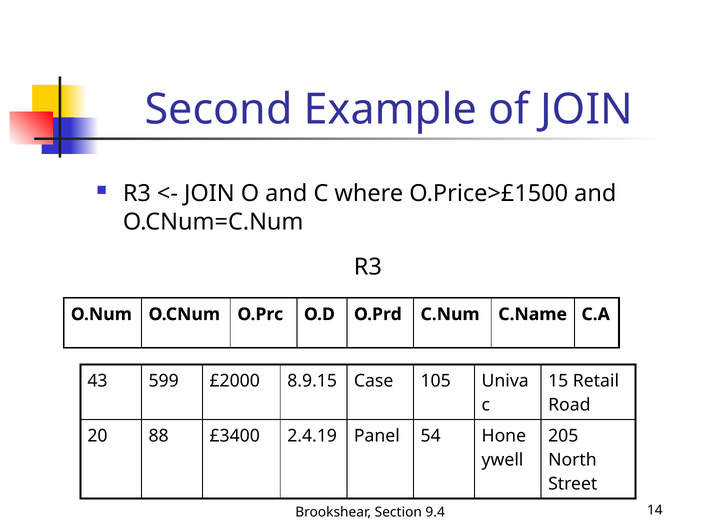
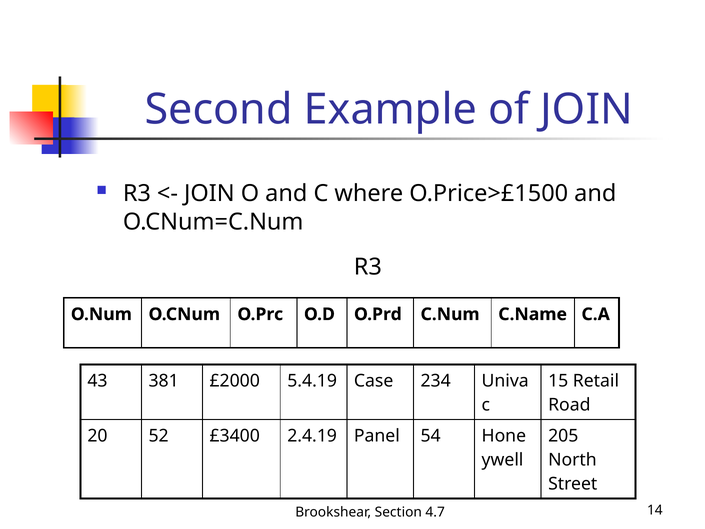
599: 599 -> 381 (164, 381)
8.9.15: 8.9.15 -> 5.4.19 (312, 381)
105: 105 -> 234 (436, 381)
88: 88 -> 52 (159, 436)
9.4: 9.4 -> 4.7 (435, 512)
